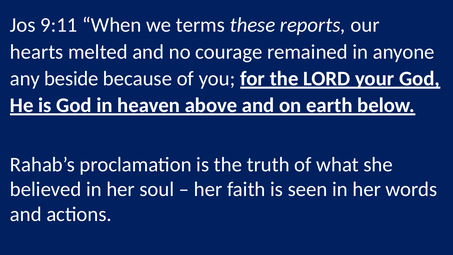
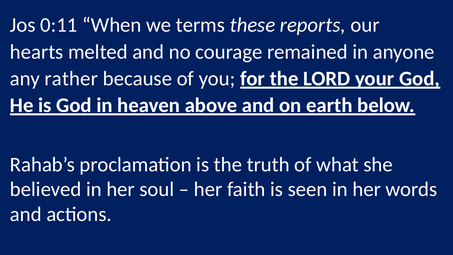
9:11: 9:11 -> 0:11 (59, 25)
beside: beside -> rather (71, 79)
